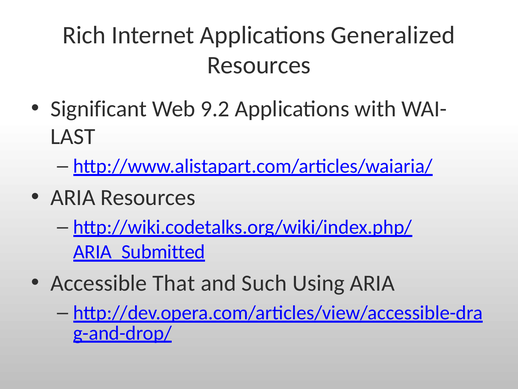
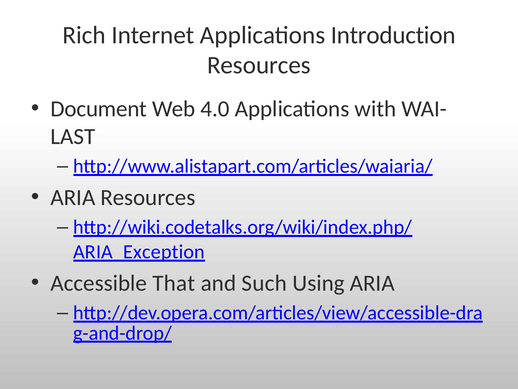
Generalized: Generalized -> Introduction (393, 35)
Significant: Significant -> Document (99, 109)
9.2: 9.2 -> 4.0 (215, 109)
ARIA_Submitted: ARIA_Submitted -> ARIA_Exception (139, 252)
